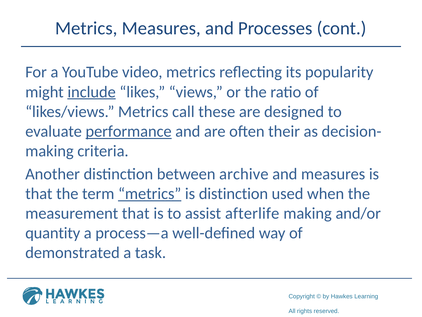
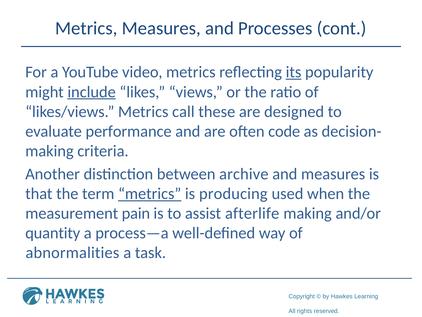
its underline: none -> present (294, 72)
performance underline: present -> none (129, 131)
their: their -> code (284, 131)
is distinction: distinction -> producing (233, 193)
measurement that: that -> pain (136, 213)
demonstrated: demonstrated -> abnormalities (72, 252)
